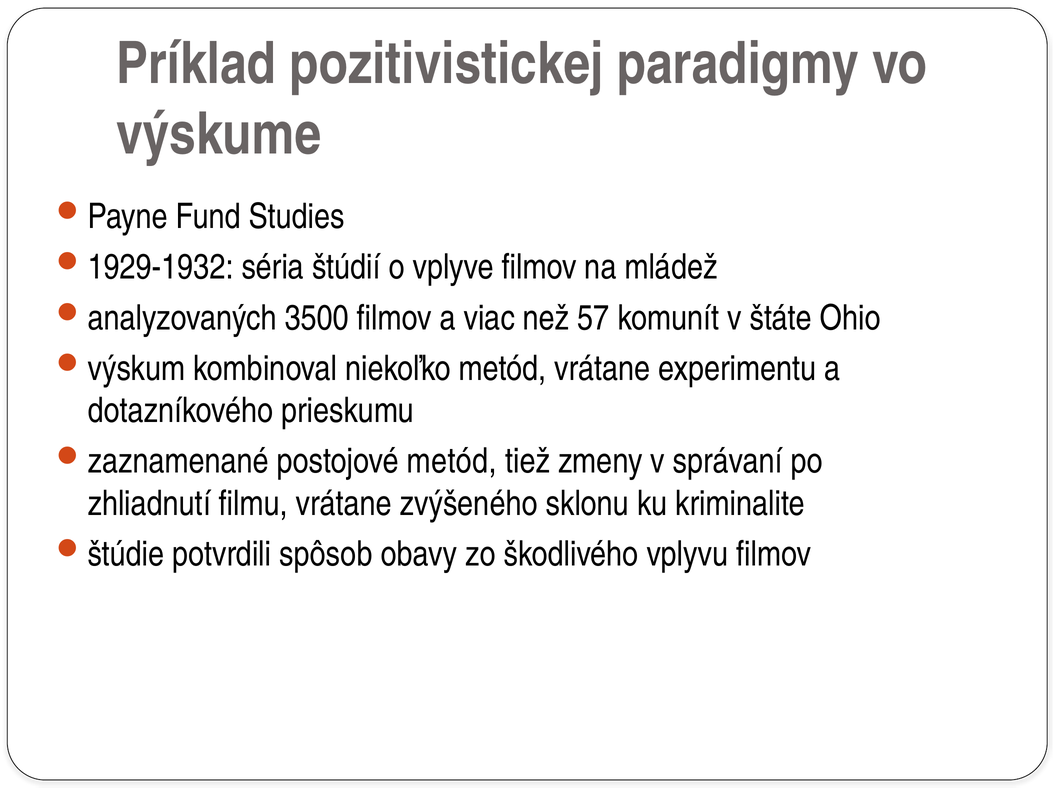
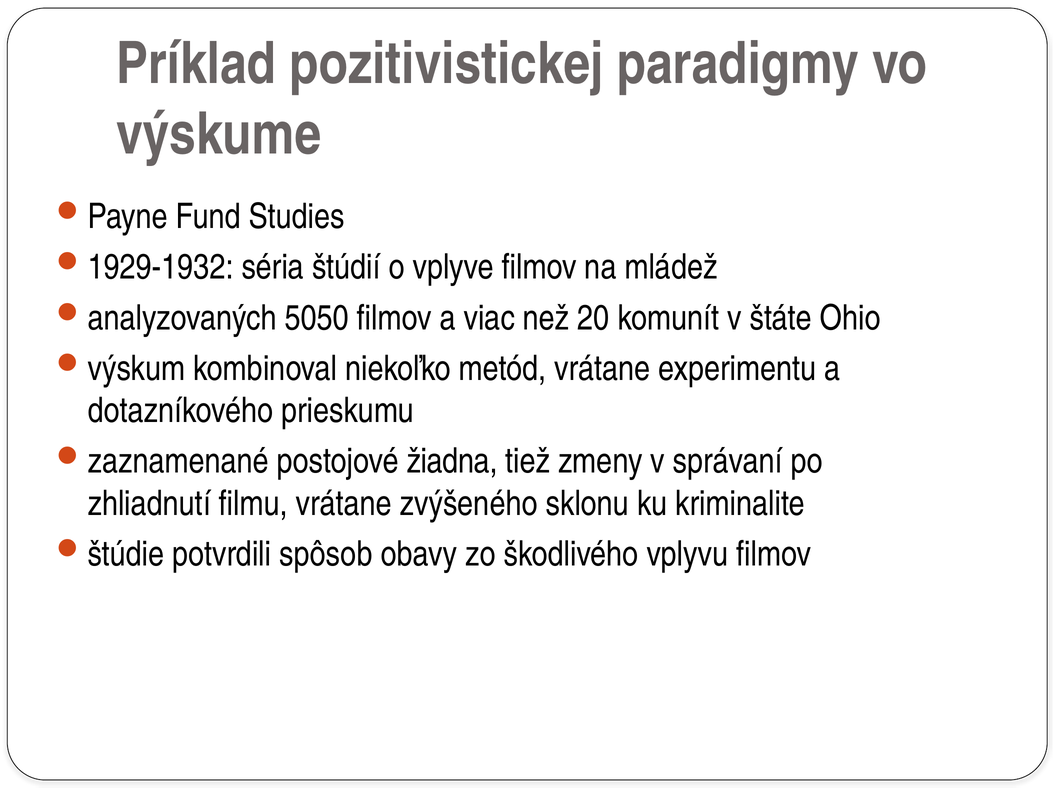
3500: 3500 -> 5050 (317, 318)
57: 57 -> 20 (593, 318)
postojové metód: metód -> žiadna (452, 461)
